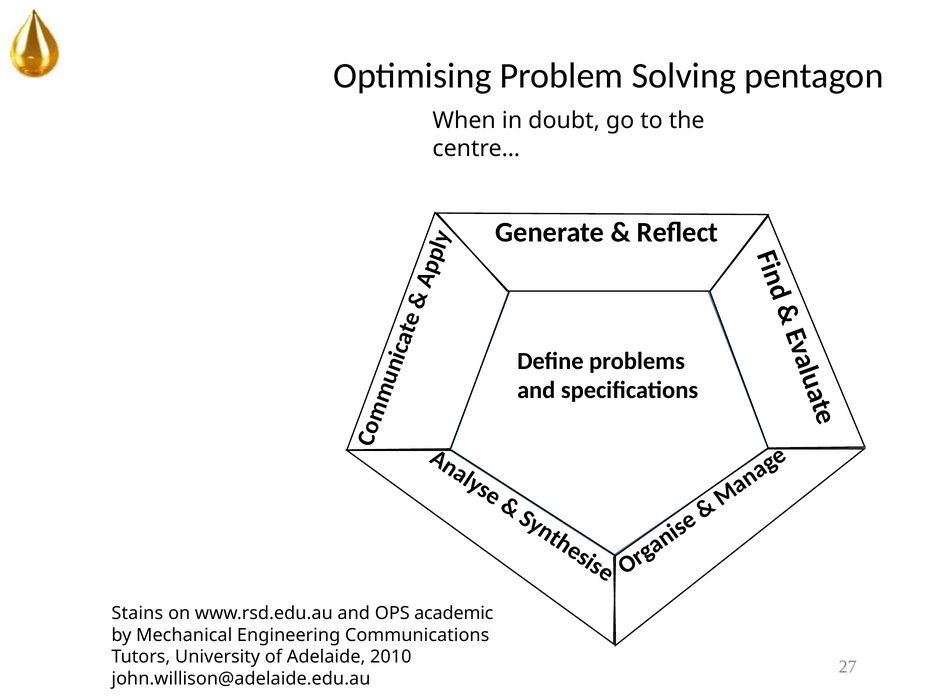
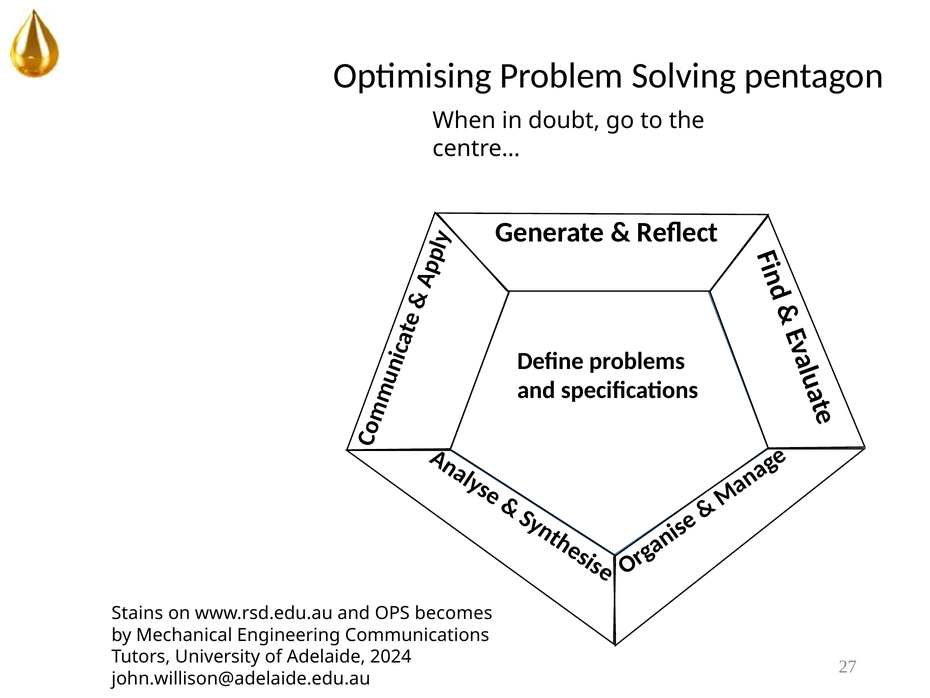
academic: academic -> becomes (454, 613)
2010: 2010 -> 2024 (391, 656)
